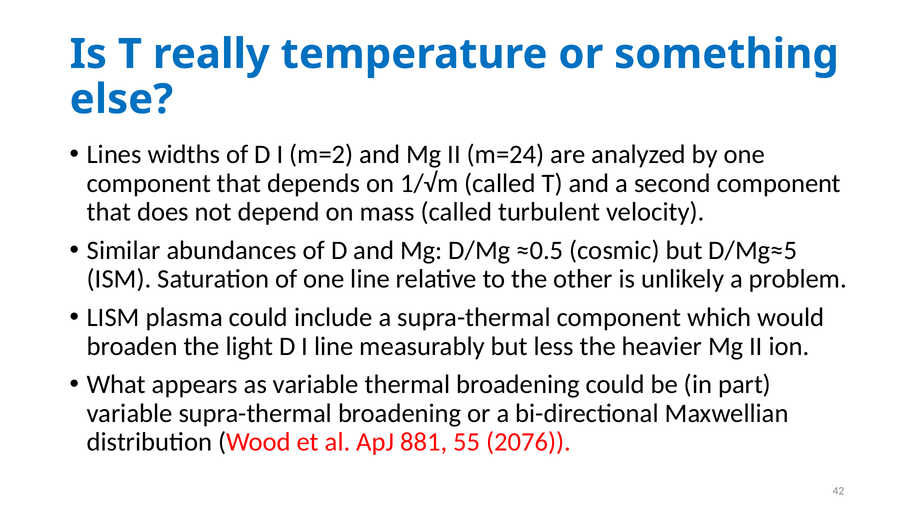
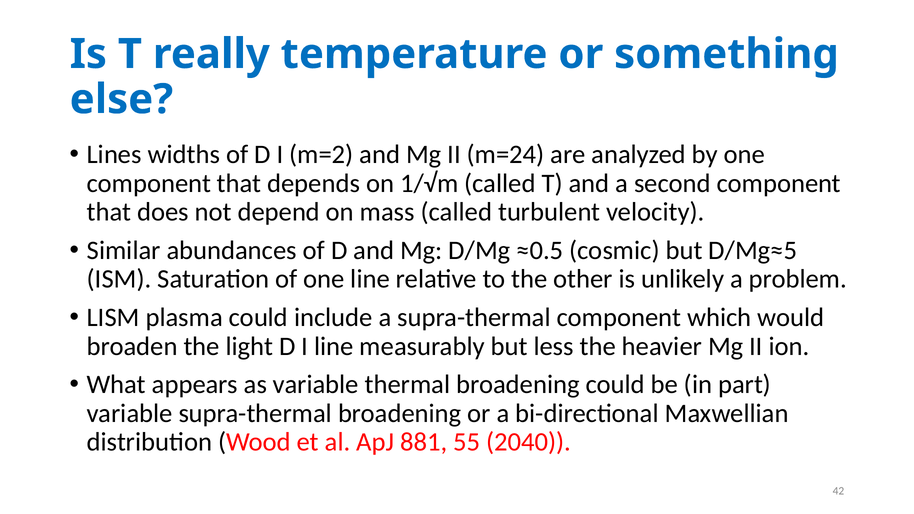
2076: 2076 -> 2040 (529, 442)
